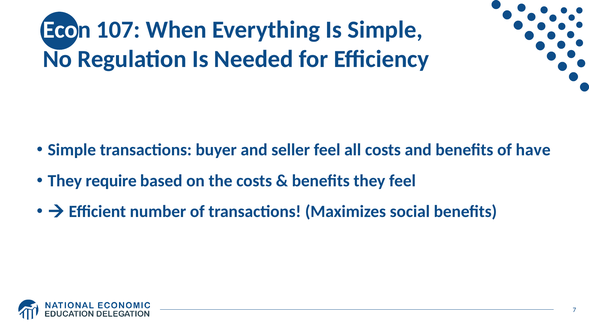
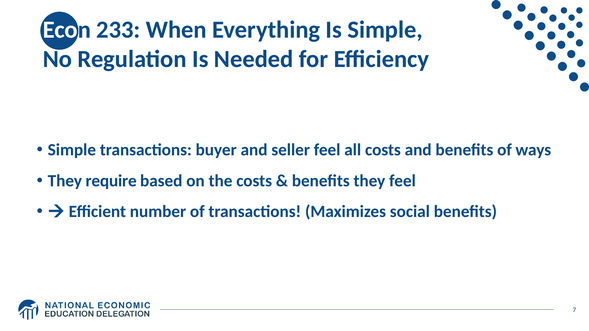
107: 107 -> 233 (118, 30)
have: have -> ways (533, 150)
